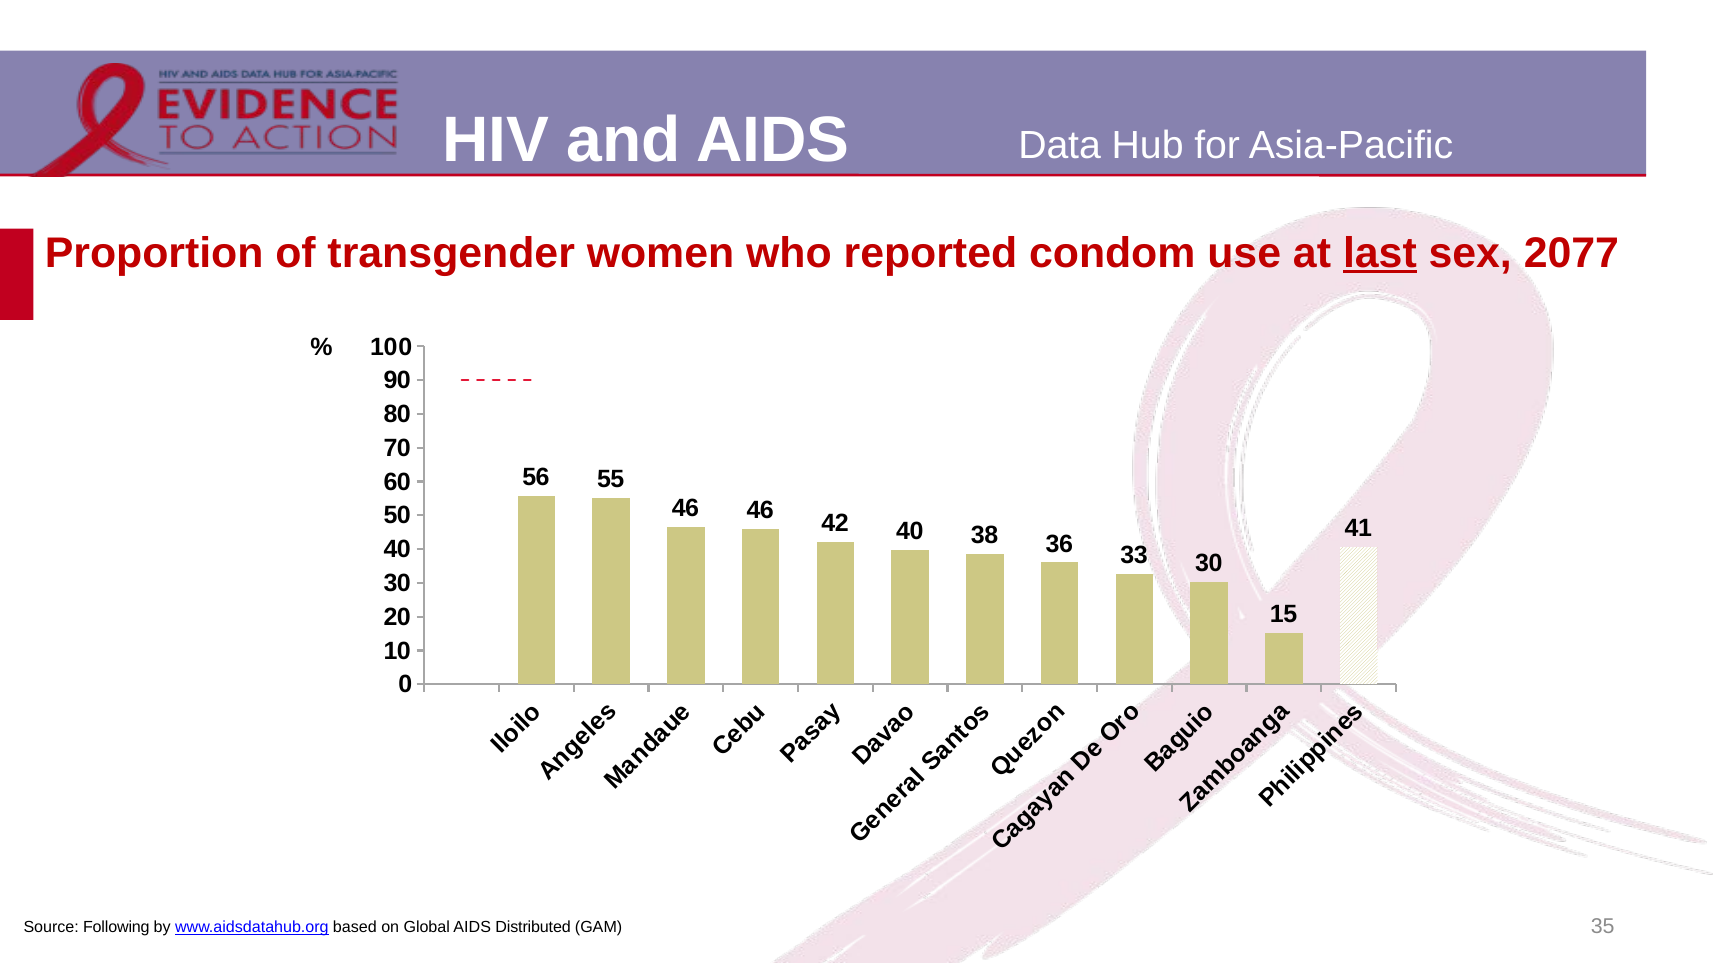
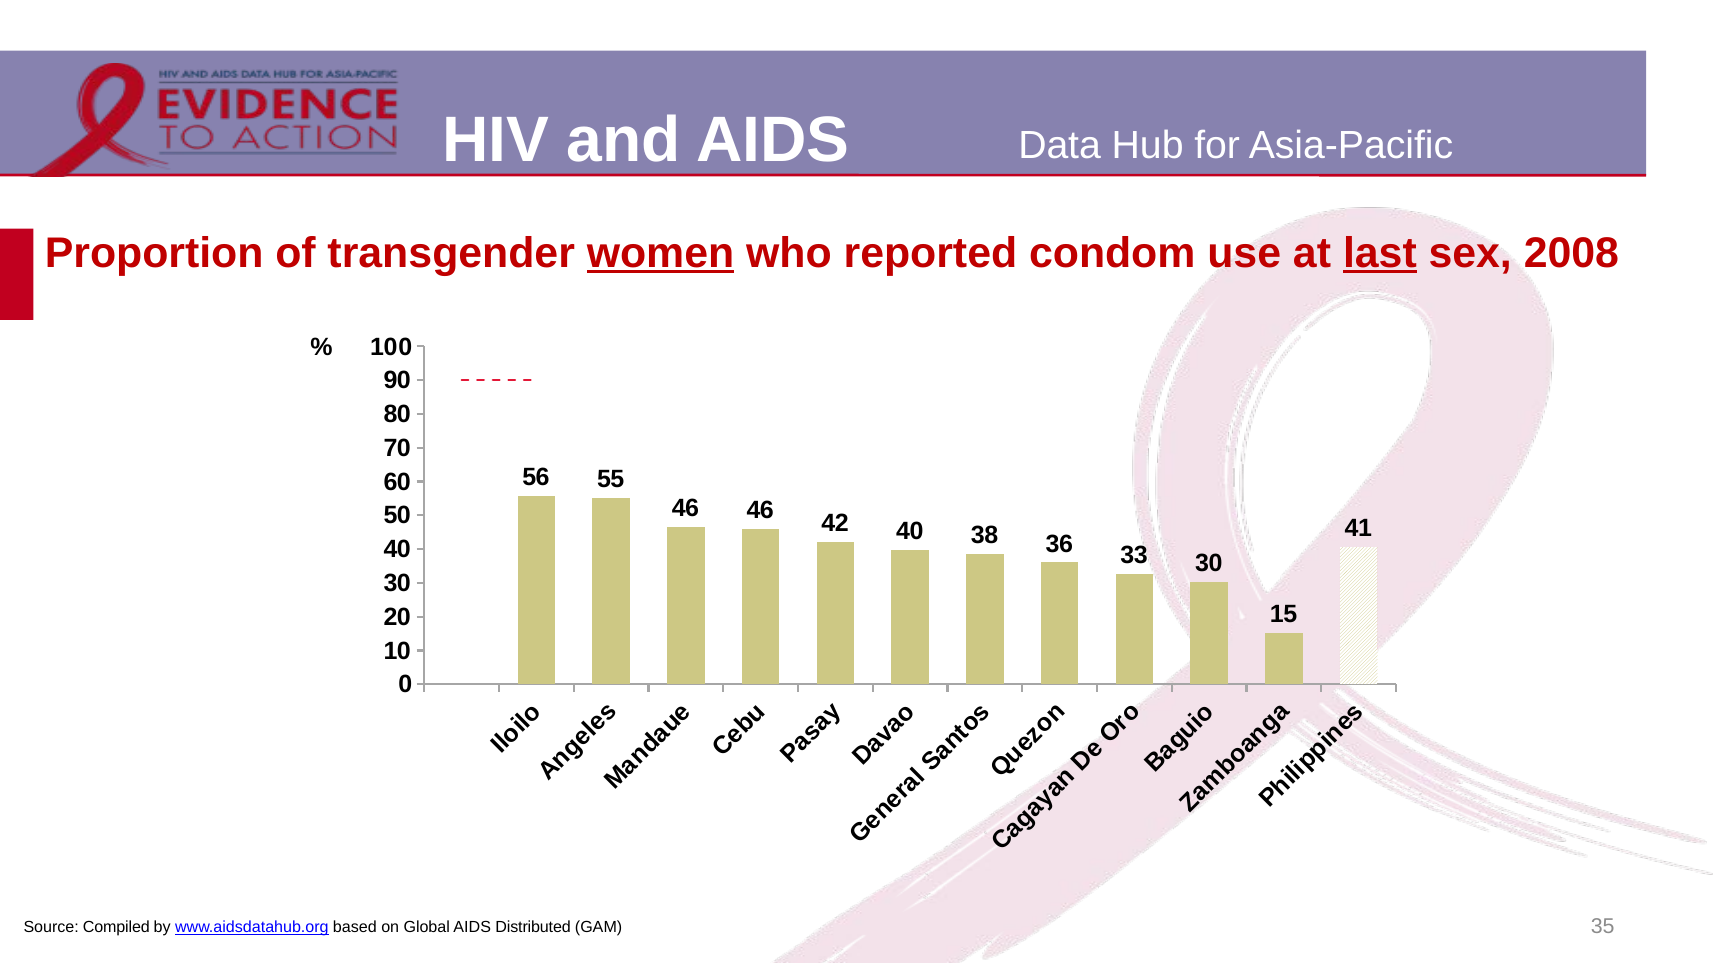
women underline: none -> present (661, 253)
2077: 2077 -> 2008 (1571, 253)
Following: Following -> Compiled (116, 927)
